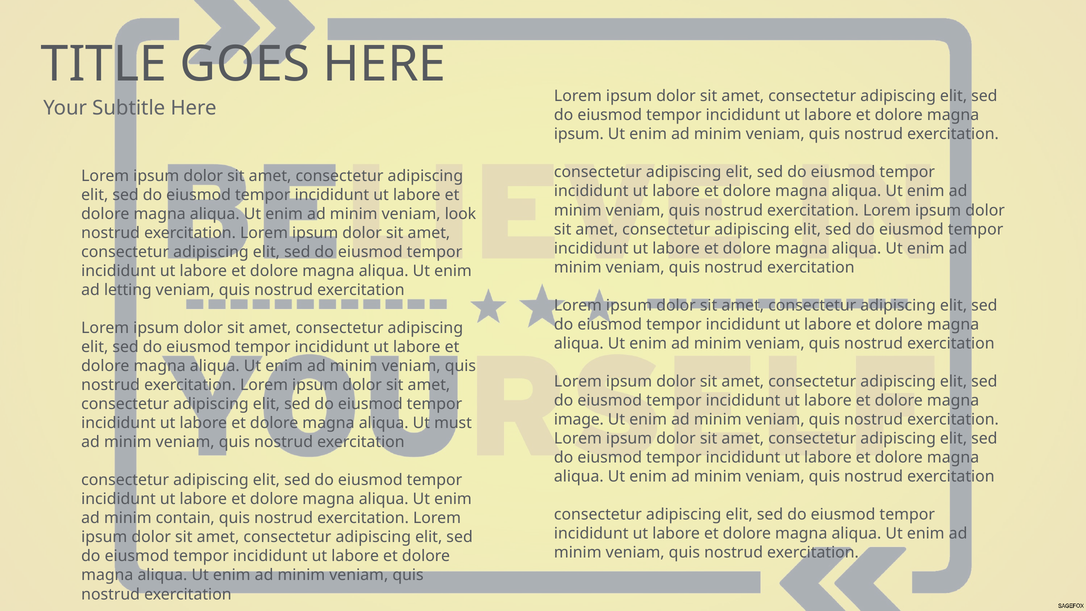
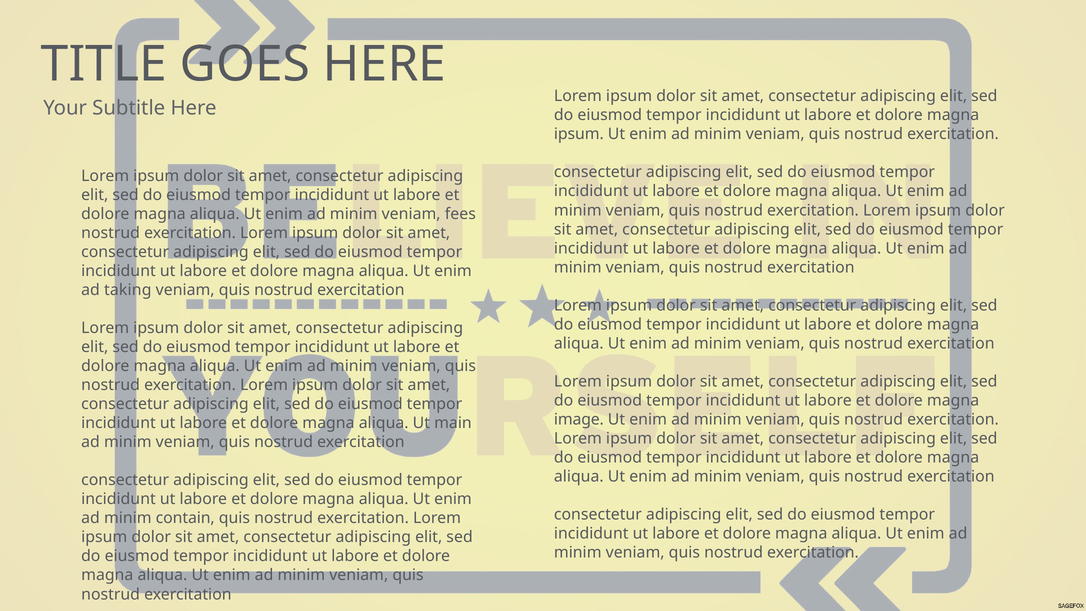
look: look -> fees (460, 214)
letting: letting -> taking (128, 290)
must: must -> main (453, 423)
